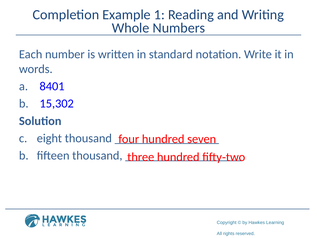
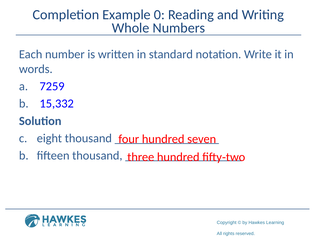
1: 1 -> 0 (159, 15)
8401: 8401 -> 7259 (52, 86)
15,302: 15,302 -> 15,332 (57, 104)
